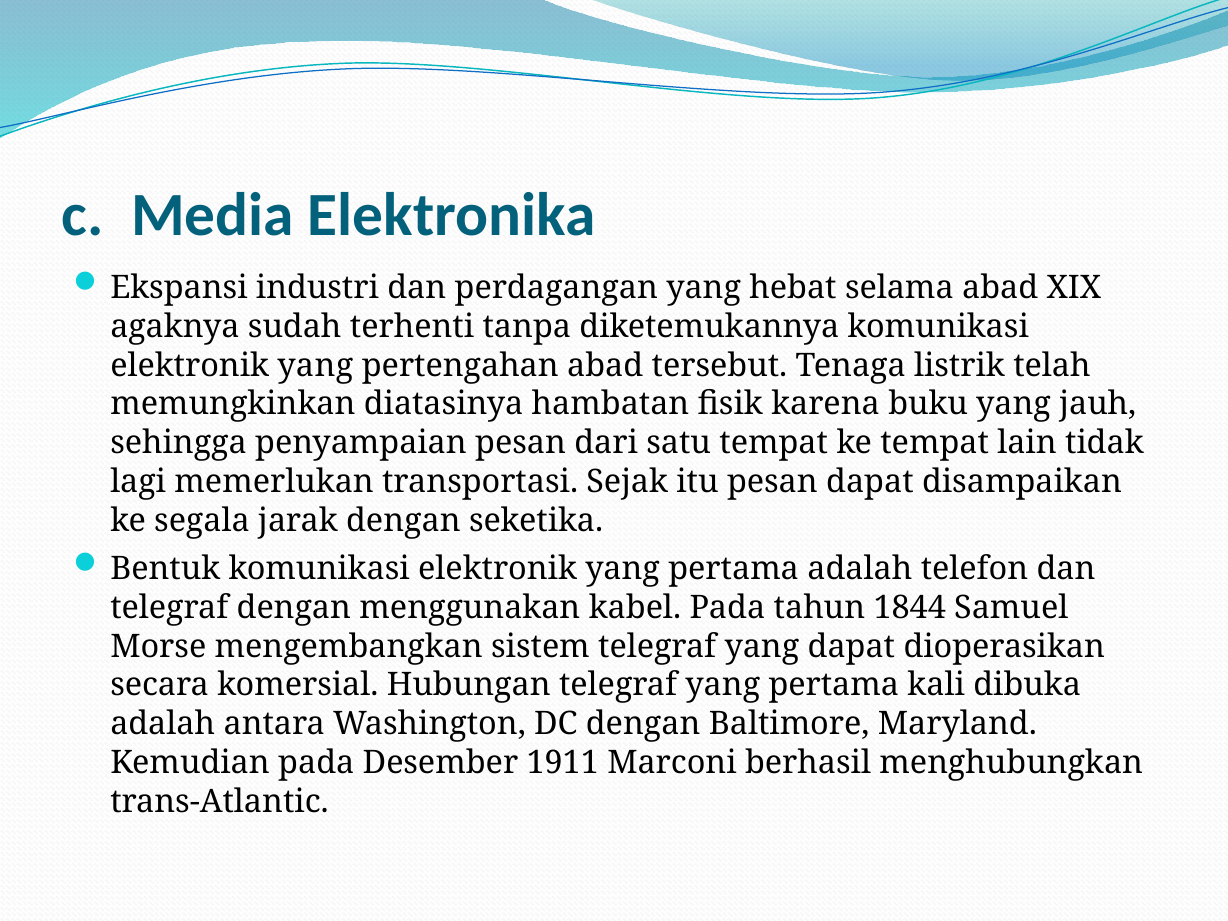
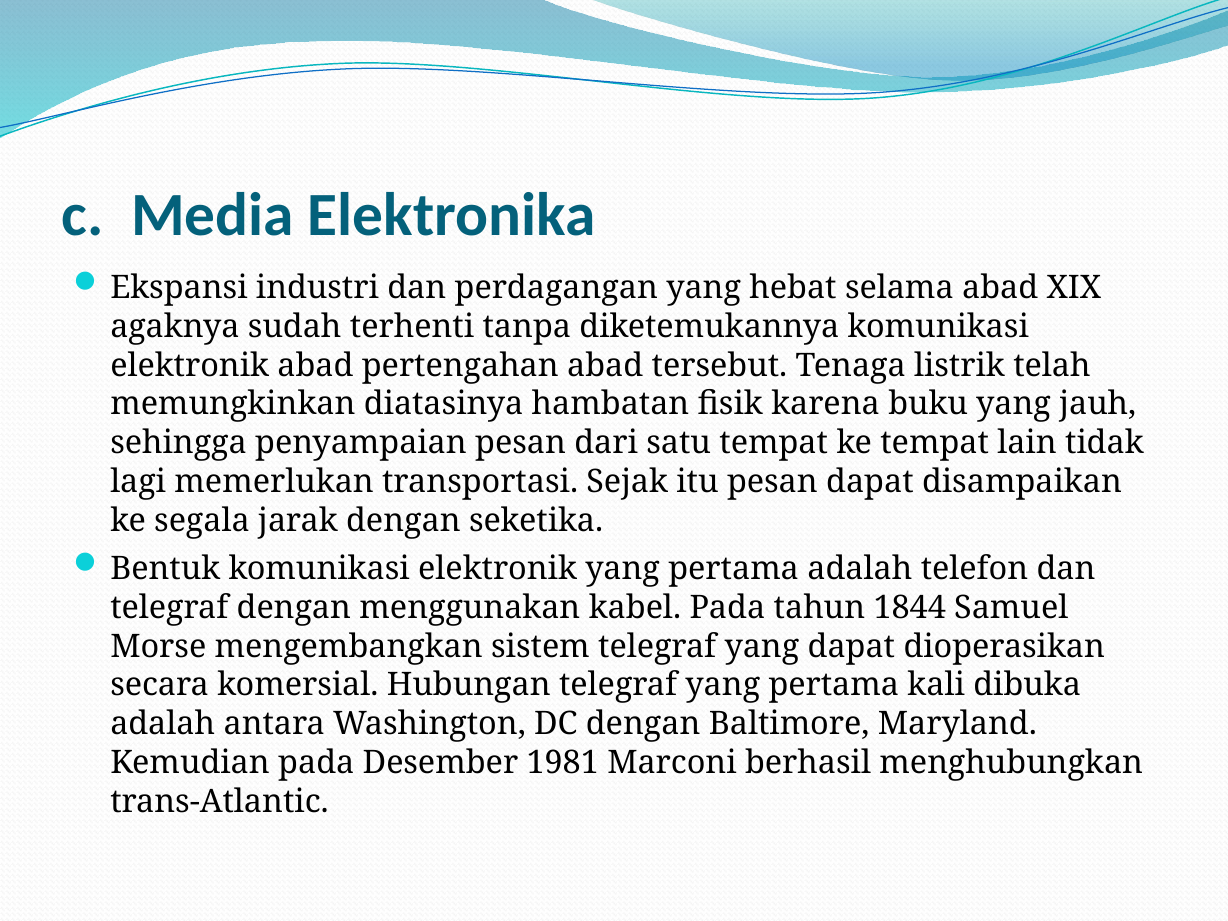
yang: yang -> abad (315, 365)
1911: 1911 -> 1981 (563, 763)
